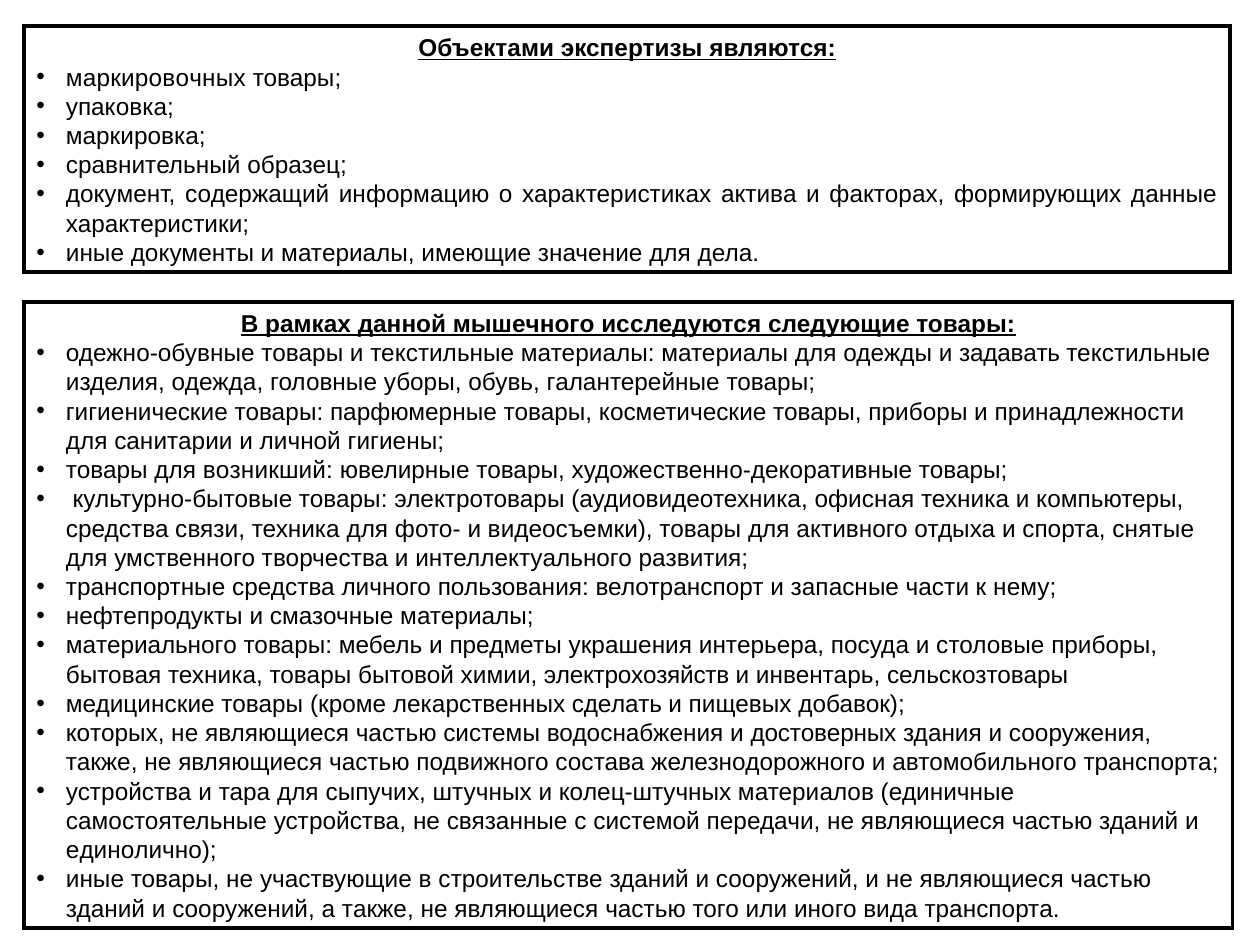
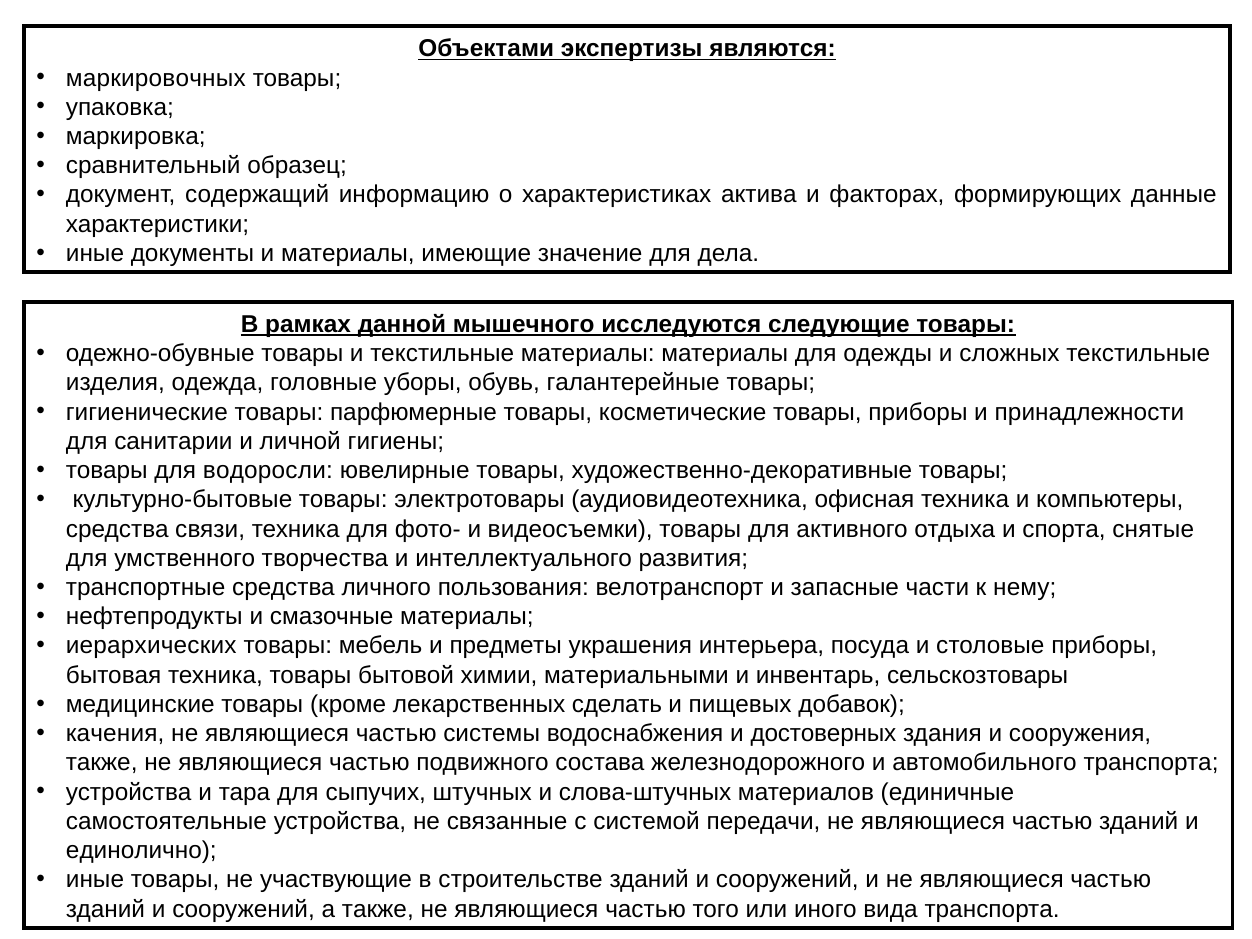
задавать: задавать -> сложных (1009, 354)
возникший: возникший -> водоросли (268, 471)
материального: материального -> иерархических (151, 646)
электрохозяйств: электрохозяйств -> материальными (636, 675)
которых: которых -> качения (115, 734)
колец-штучных: колец-штучных -> слова-штучных (645, 792)
